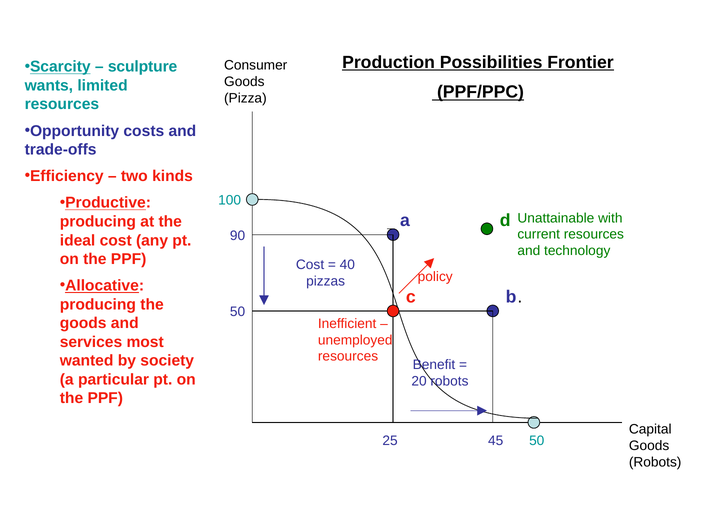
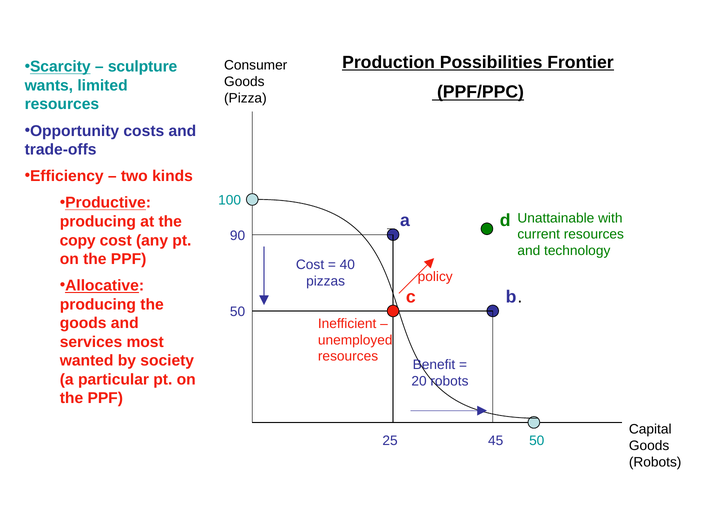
ideal: ideal -> copy (78, 240)
